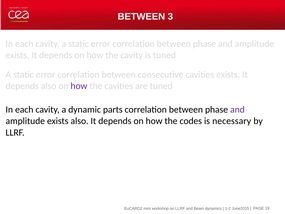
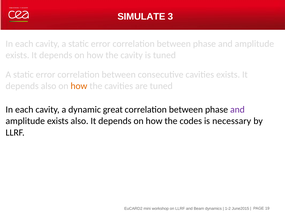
BETWEEN: BETWEEN -> SIMULATE (141, 17)
how colour: purple -> orange (79, 86)
parts: parts -> great (113, 110)
